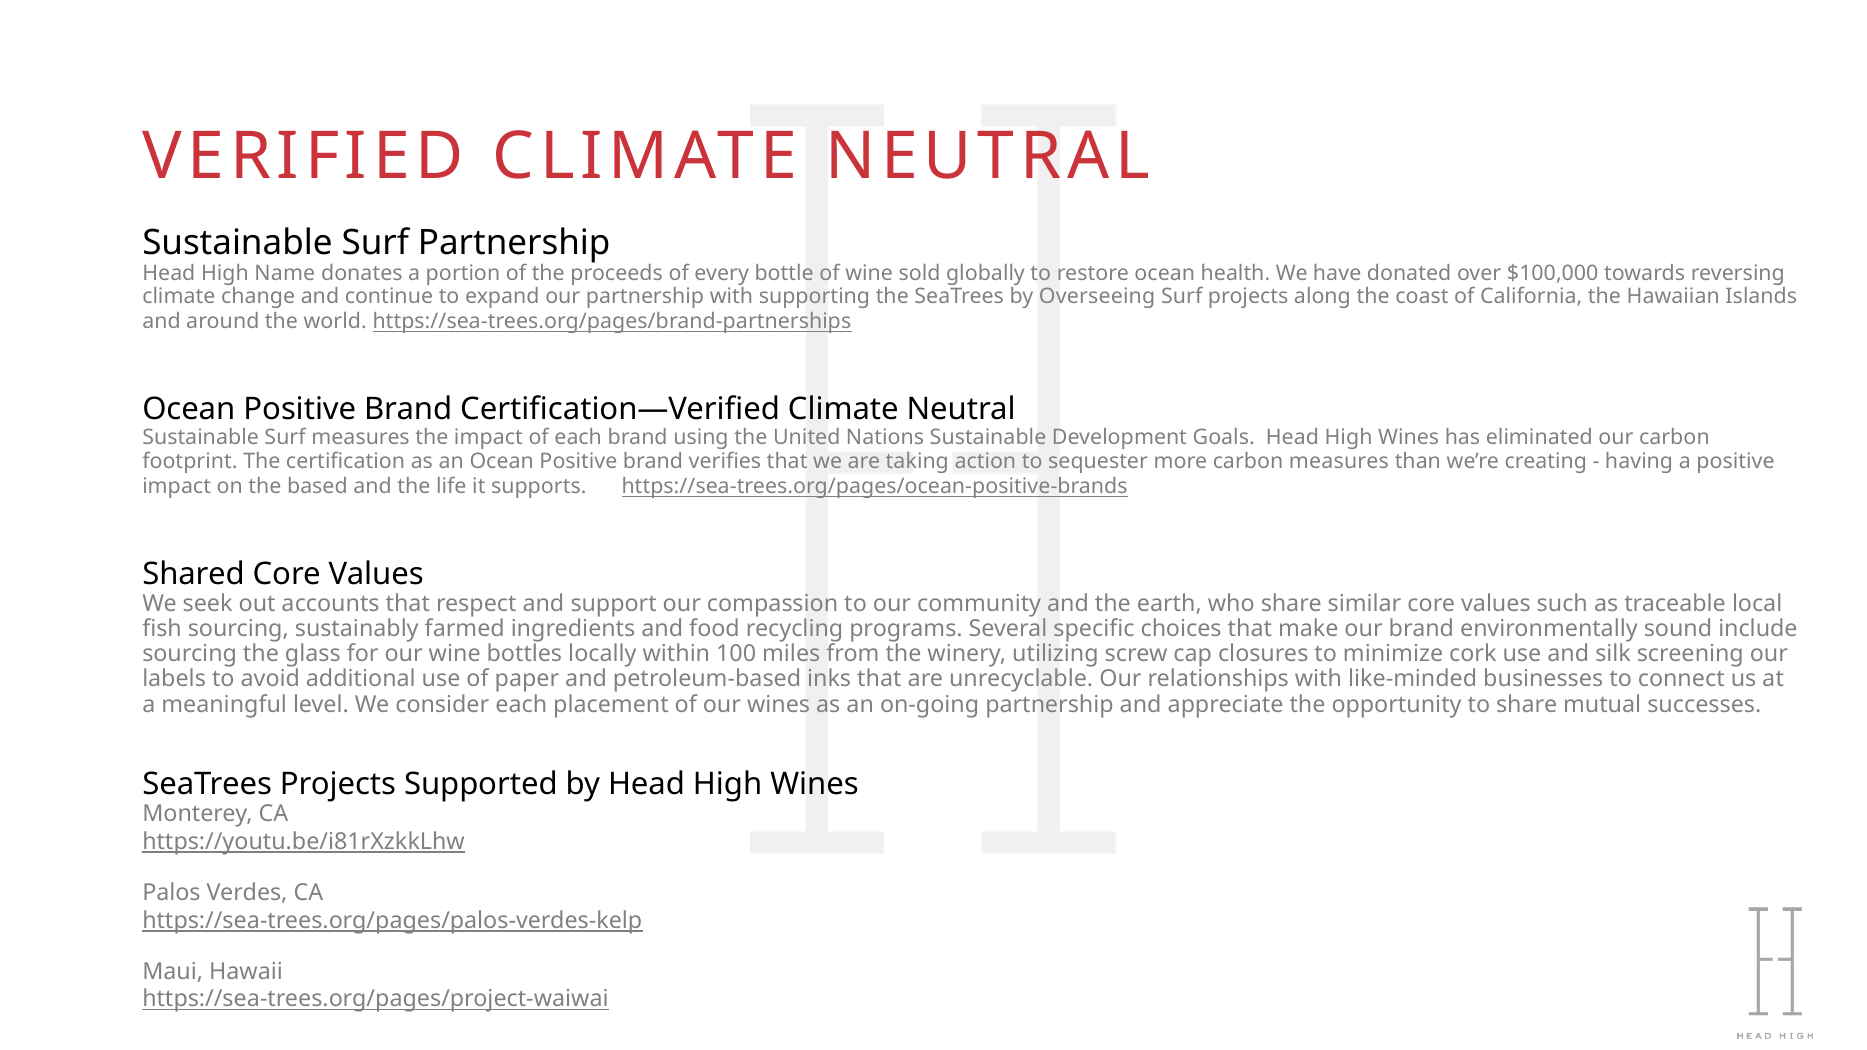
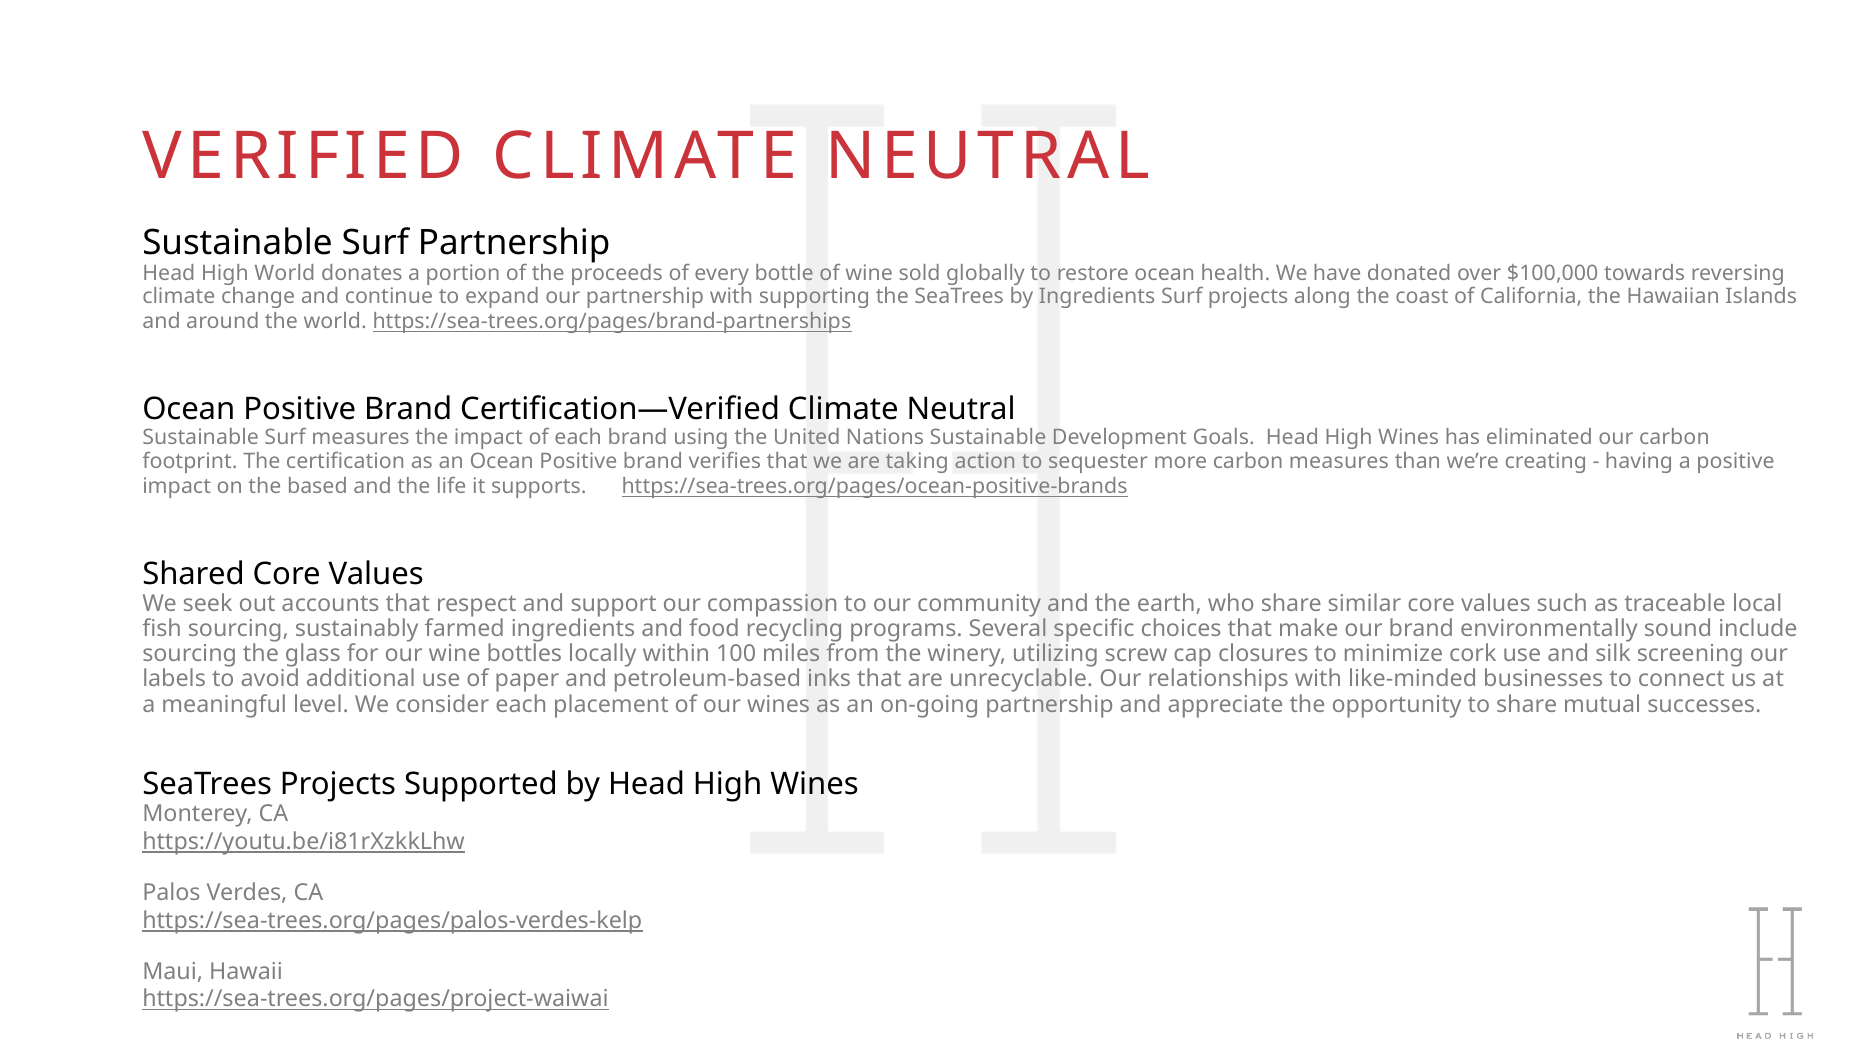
High Name: Name -> World (285, 273)
by Overseeing: Overseeing -> Ingredients (1097, 296)
